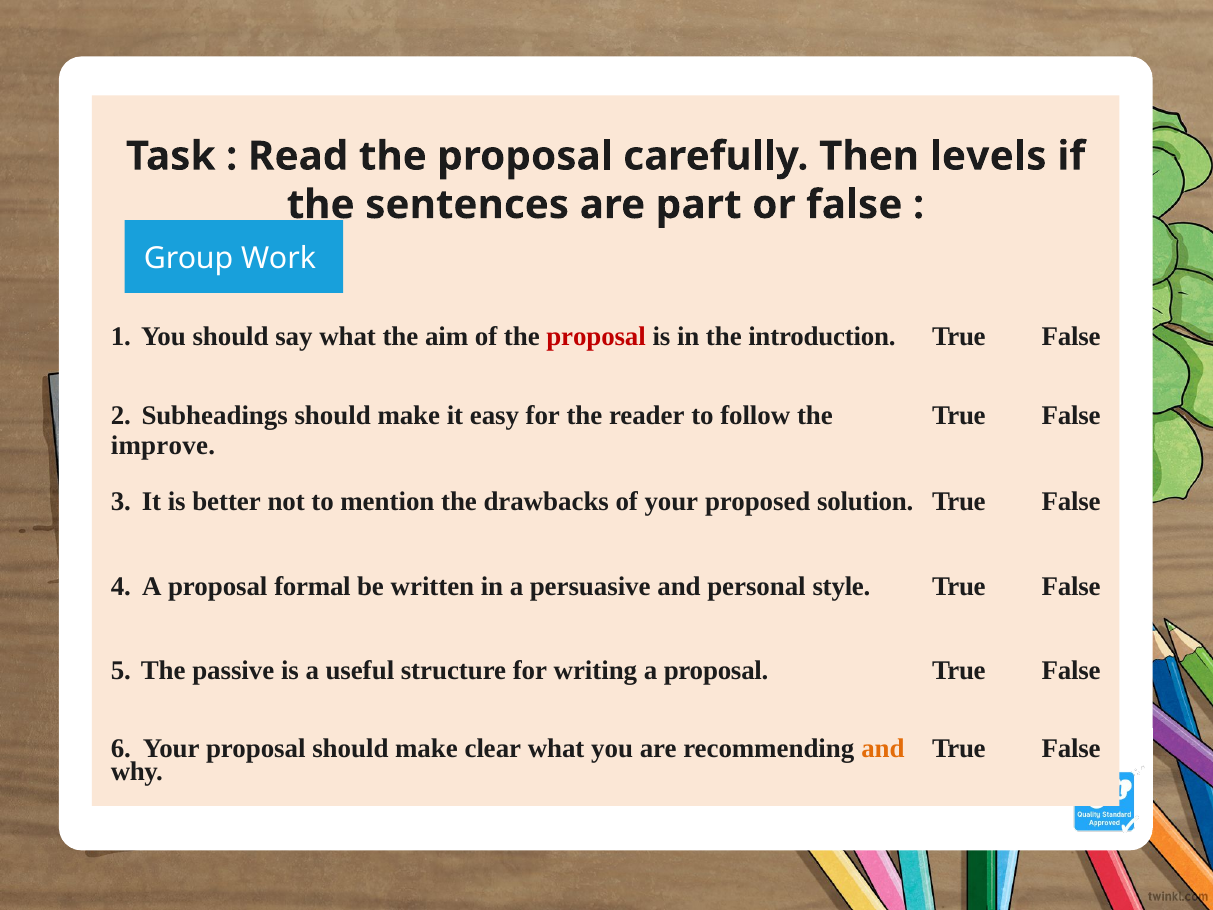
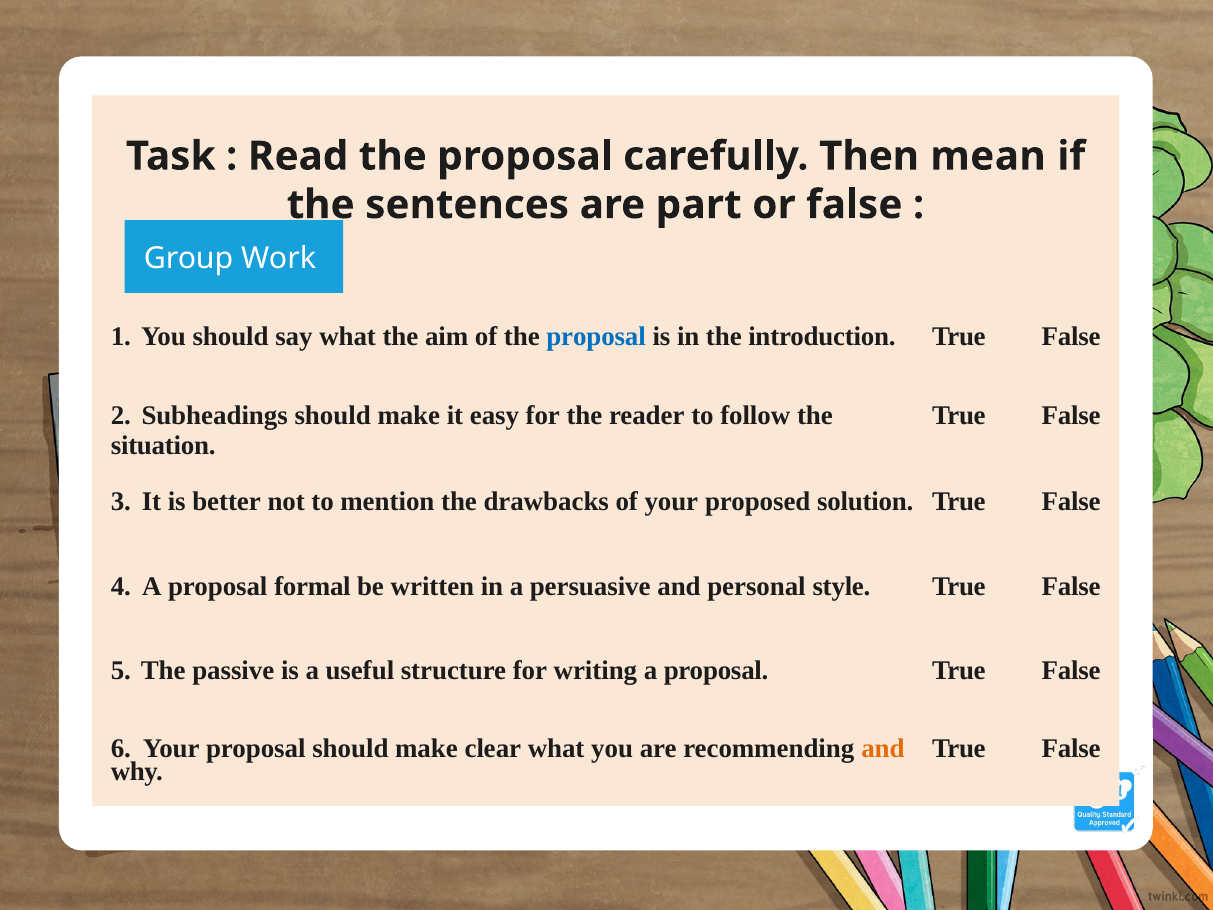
levels: levels -> mean (988, 156)
proposal colour: red -> blue (596, 337)
improve: improve -> situation (163, 446)
